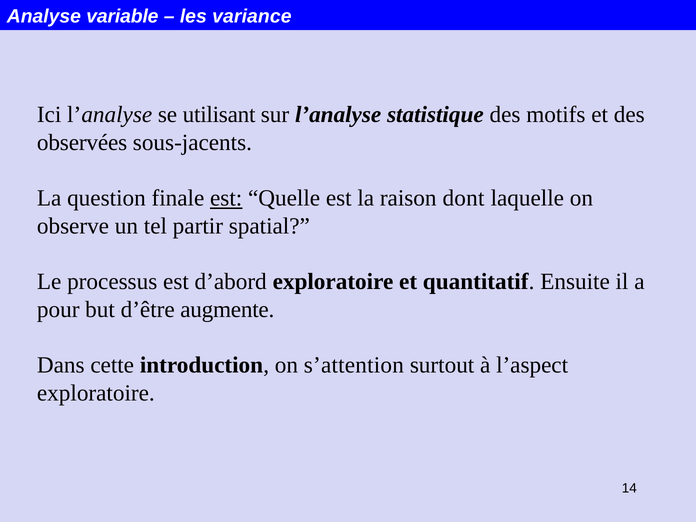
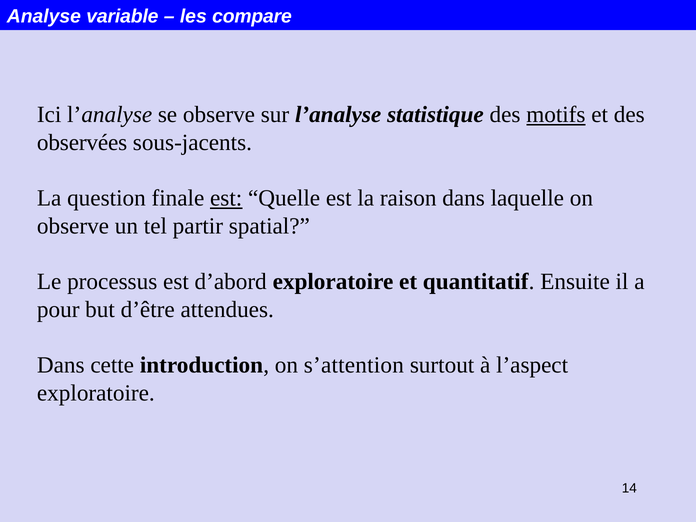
variance: variance -> compare (252, 16)
se utilisant: utilisant -> observe (219, 115)
motifs underline: none -> present (556, 115)
raison dont: dont -> dans (464, 198)
augmente: augmente -> attendues (227, 309)
